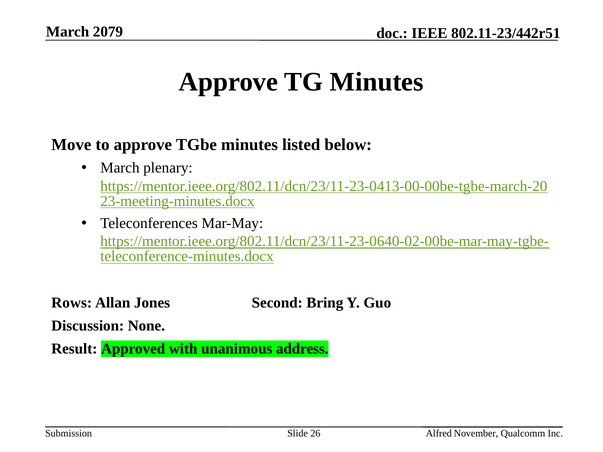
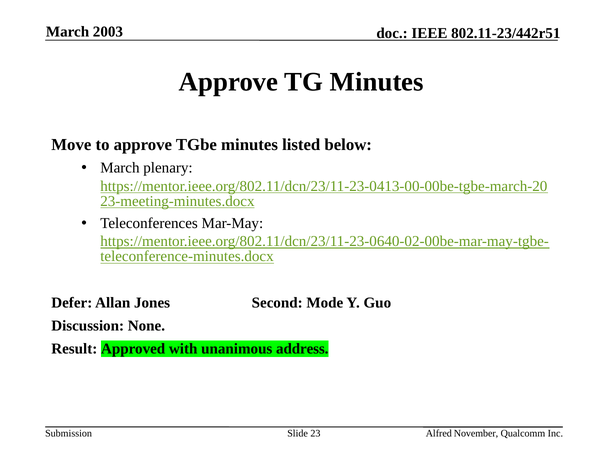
2079: 2079 -> 2003 (108, 32)
Rows: Rows -> Defer (72, 303)
Bring: Bring -> Mode (325, 303)
26: 26 -> 23 (315, 434)
